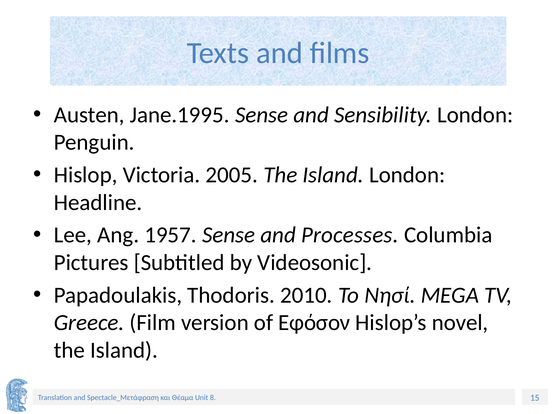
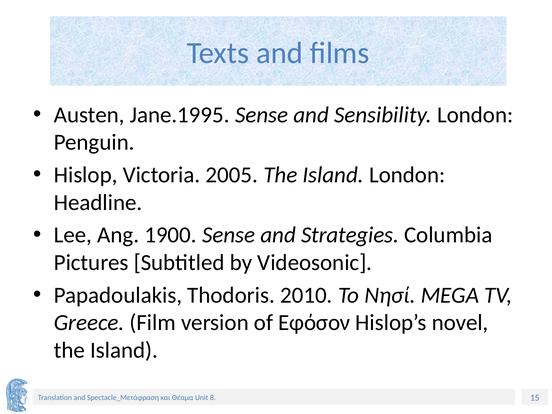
1957: 1957 -> 1900 (171, 235)
Processes: Processes -> Strategies (350, 235)
